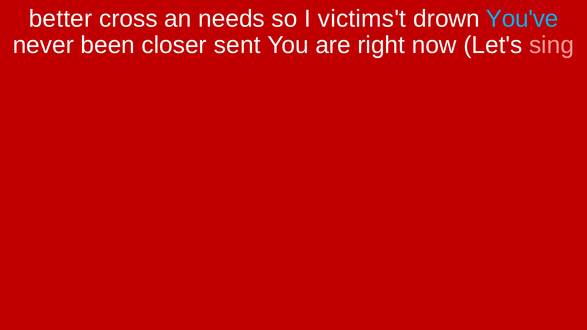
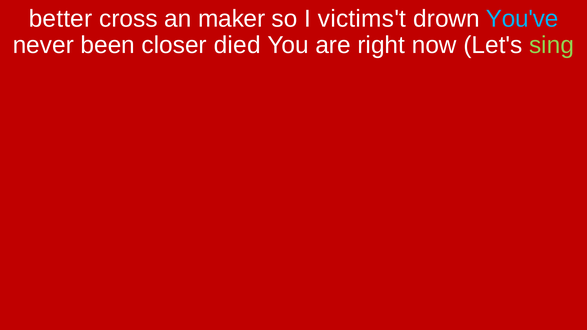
needs: needs -> maker (232, 19)
sent: sent -> died (237, 45)
sing colour: pink -> light green (552, 45)
